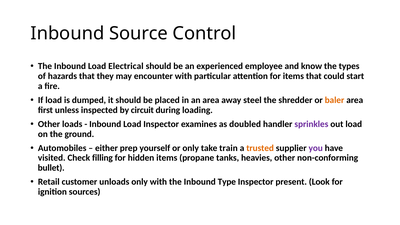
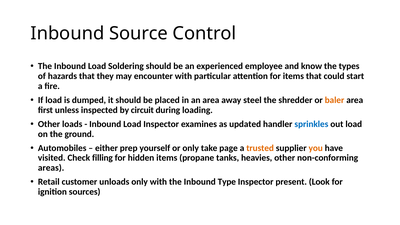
Electrical: Electrical -> Soldering (126, 66)
doubled: doubled -> updated (245, 124)
sprinkles colour: purple -> blue (311, 124)
train: train -> page (229, 148)
you colour: purple -> orange (316, 148)
bullet: bullet -> areas (51, 168)
